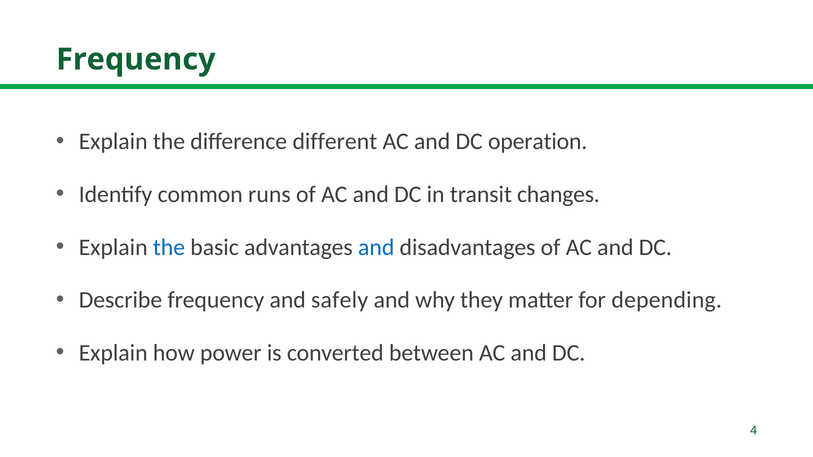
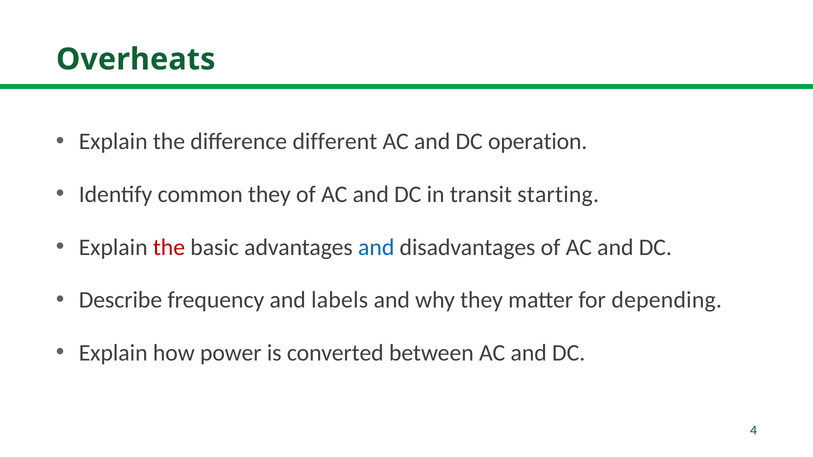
Frequency: Frequency -> Overheats (136, 59)
common runs: runs -> they (269, 194)
changes: changes -> starting (558, 194)
the colour: blue -> red (169, 247)
safely: safely -> labels (340, 300)
